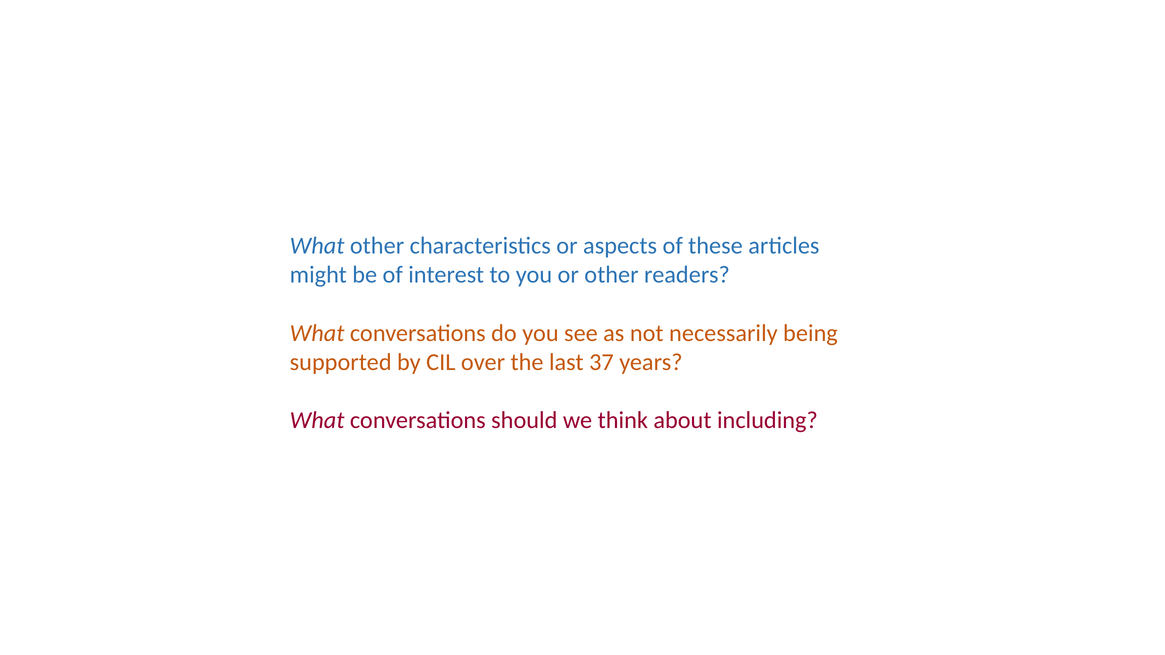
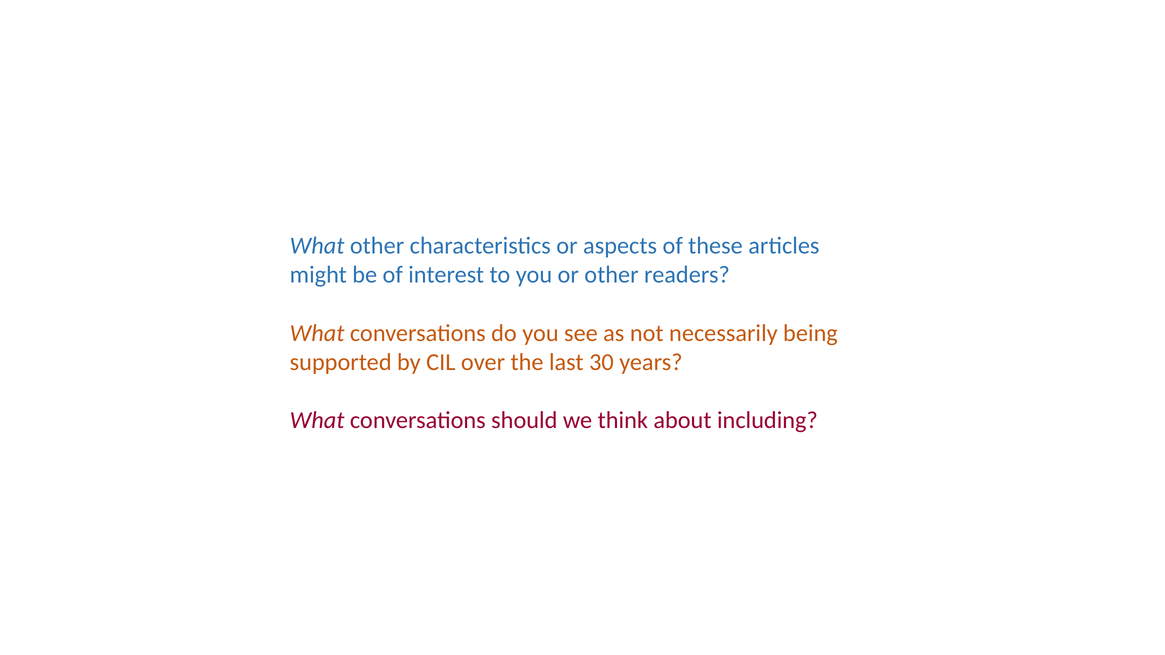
37: 37 -> 30 (601, 362)
